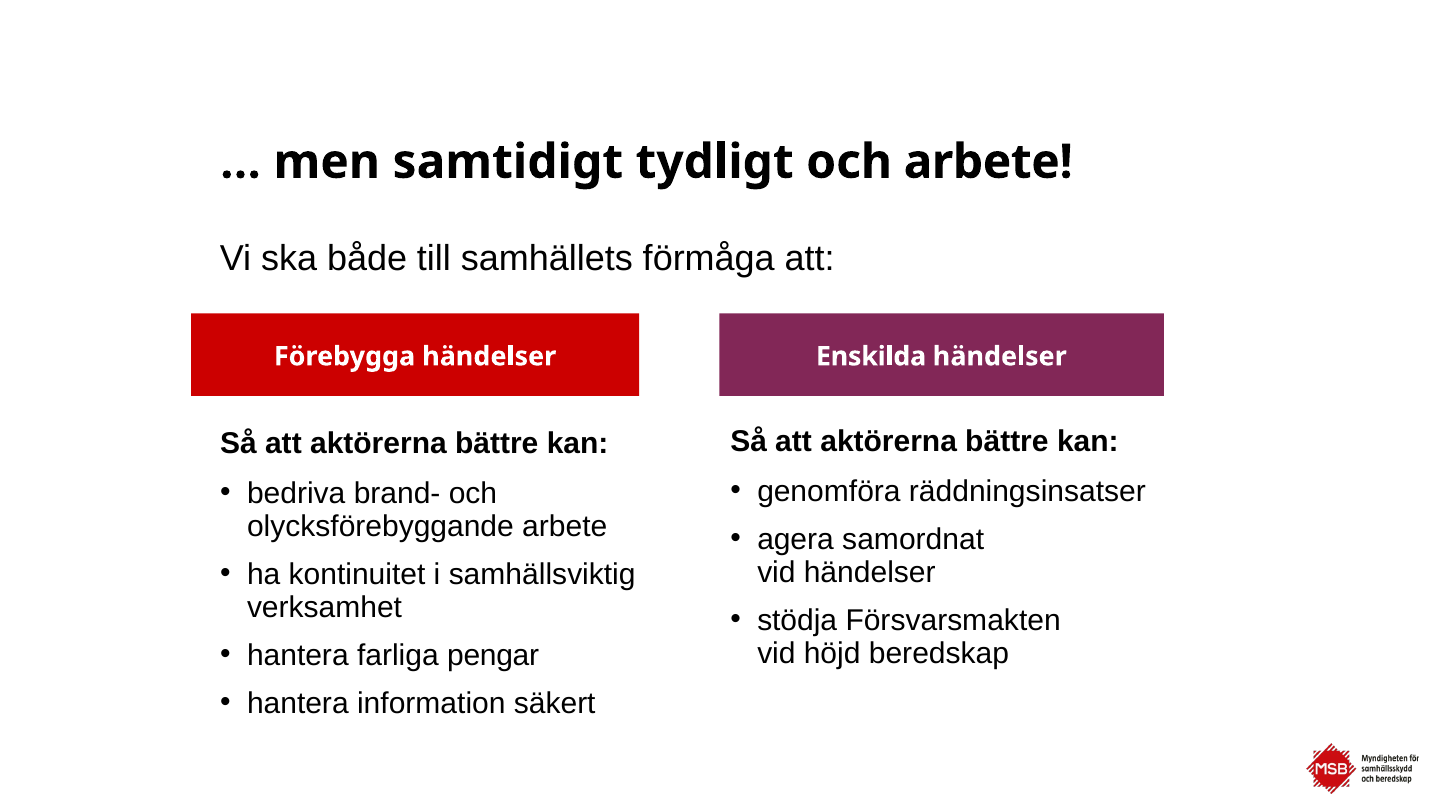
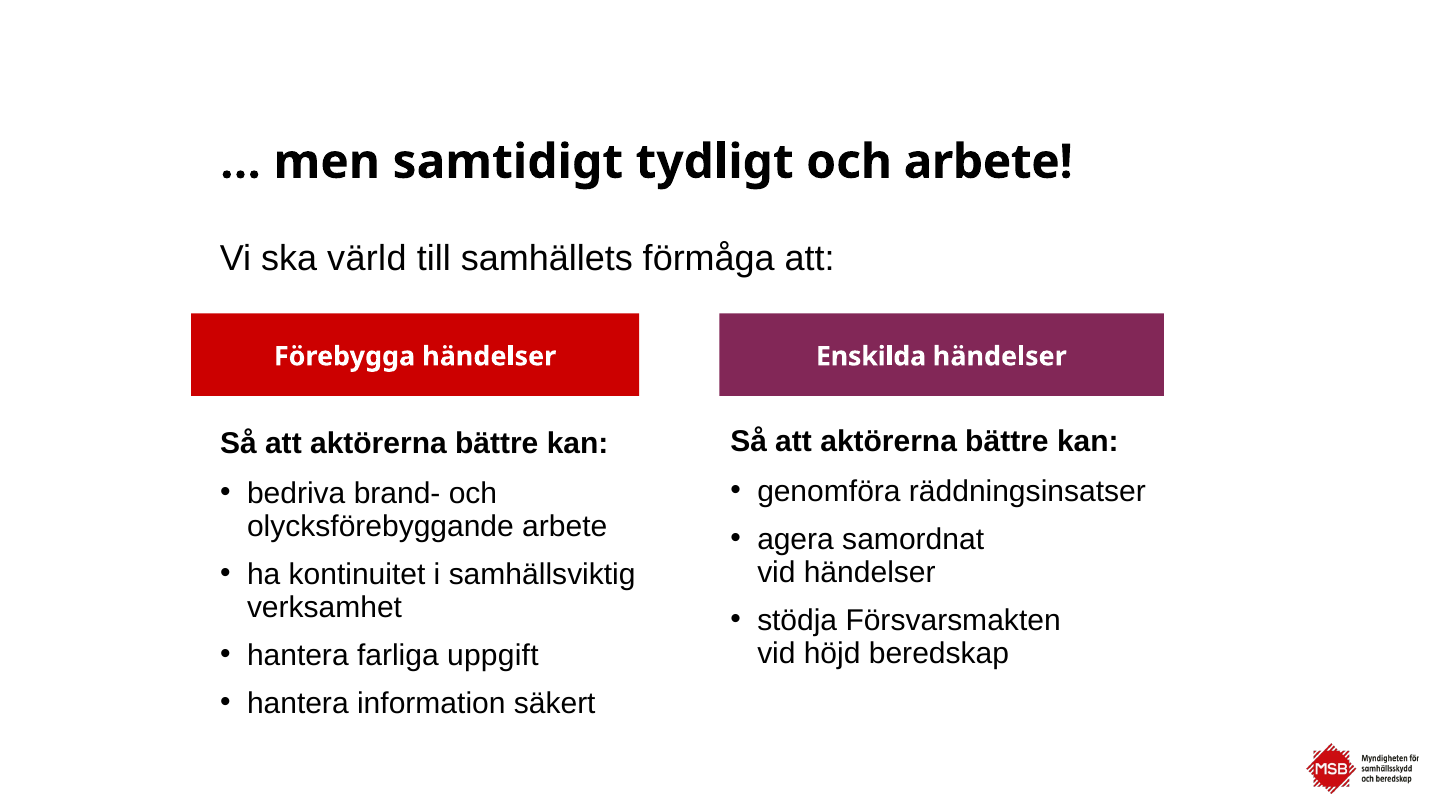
både: både -> värld (367, 258)
pengar: pengar -> uppgift (493, 655)
